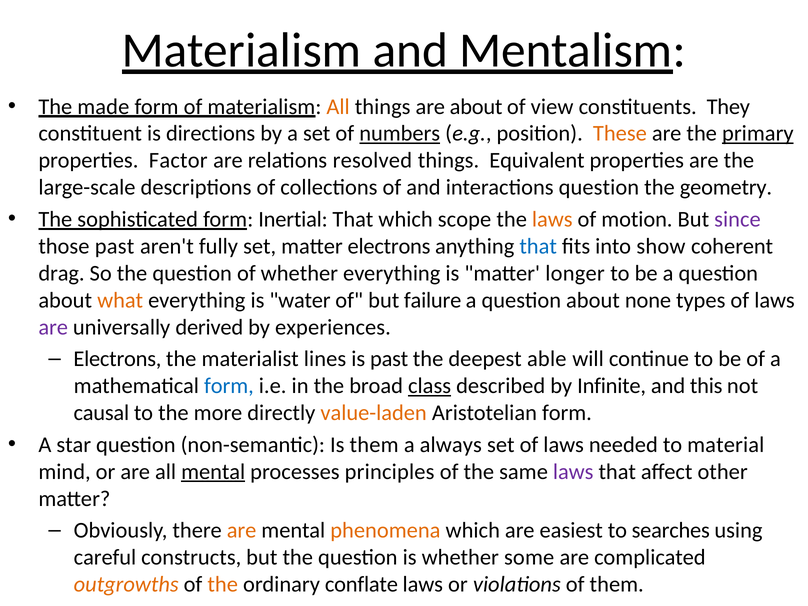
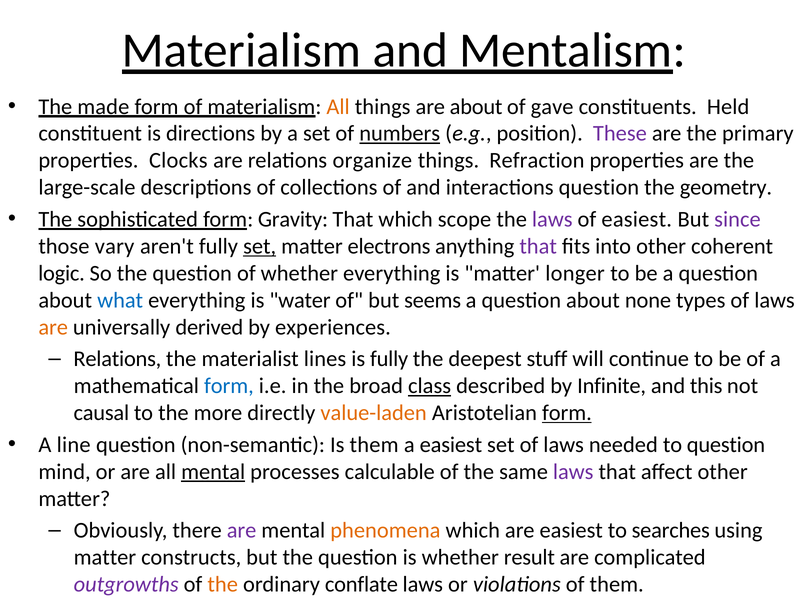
view: view -> gave (552, 107)
They: They -> Held (728, 107)
These colour: orange -> purple (620, 134)
primary underline: present -> none (758, 134)
Factor: Factor -> Clocks (178, 161)
resolved: resolved -> organize (372, 161)
Equivalent: Equivalent -> Refraction (537, 161)
Inertial: Inertial -> Gravity (293, 219)
laws colour: orange -> purple (552, 219)
of motion: motion -> easiest (637, 219)
those past: past -> vary (115, 246)
set underline: none -> present (260, 246)
that colour: blue -> purple (538, 246)
into show: show -> other (661, 246)
drag: drag -> logic (62, 273)
what colour: orange -> blue (120, 300)
failure: failure -> seems (433, 300)
are colour: purple -> orange (53, 327)
Electrons: Electrons -> Relations (117, 359)
is past: past -> fully (389, 359)
able: able -> stuff (547, 359)
form underline: none -> present (567, 413)
star: star -> line (74, 445)
a always: always -> easiest (451, 445)
to material: material -> question (726, 445)
principles: principles -> calculable (390, 472)
are colour: orange -> purple (242, 531)
careful: careful -> matter (105, 557)
some: some -> result (529, 557)
outgrowths colour: orange -> purple (126, 584)
